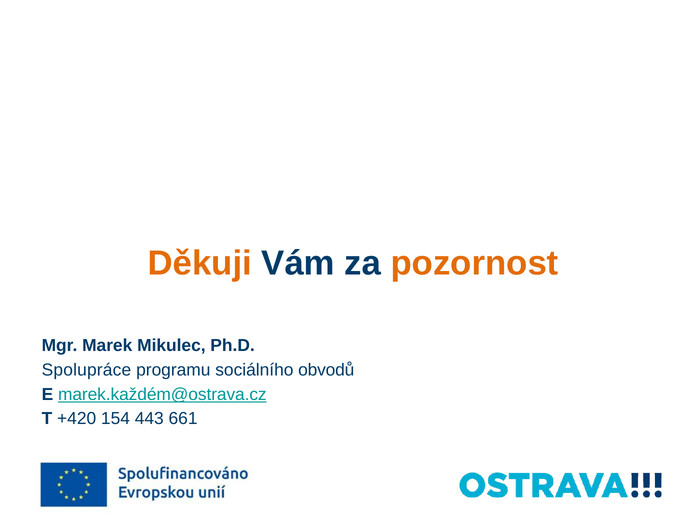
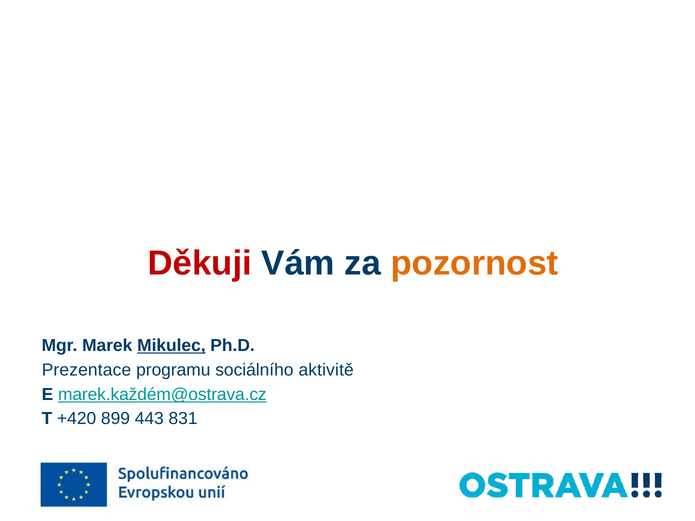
Děkuji colour: orange -> red (200, 264)
Mikulec underline: none -> present (171, 346)
Spolupráce: Spolupráce -> Prezentace (86, 370)
obvodů: obvodů -> aktivitě (326, 370)
154: 154 -> 899 (115, 419)
661: 661 -> 831 (183, 419)
